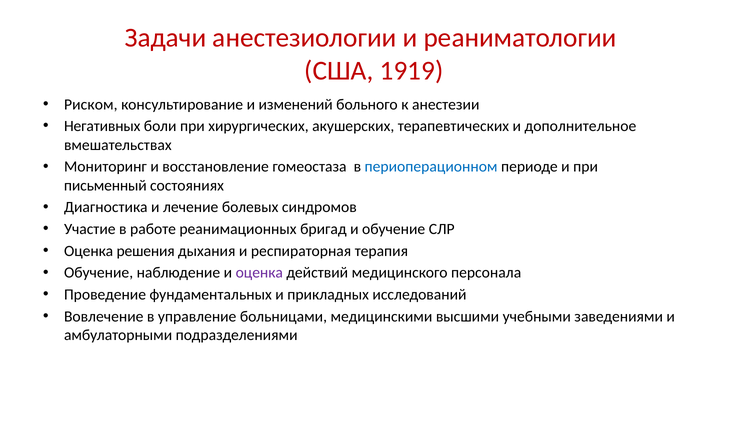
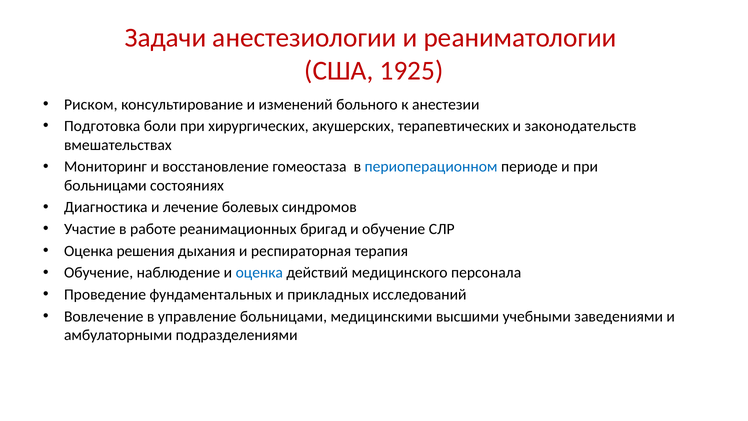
1919: 1919 -> 1925 (412, 71)
Негативных: Негативных -> Подготовка (102, 126)
дополнительное: дополнительное -> законодательств (580, 126)
письменный: письменный -> больницами (105, 185)
оценка colour: purple -> blue (259, 273)
